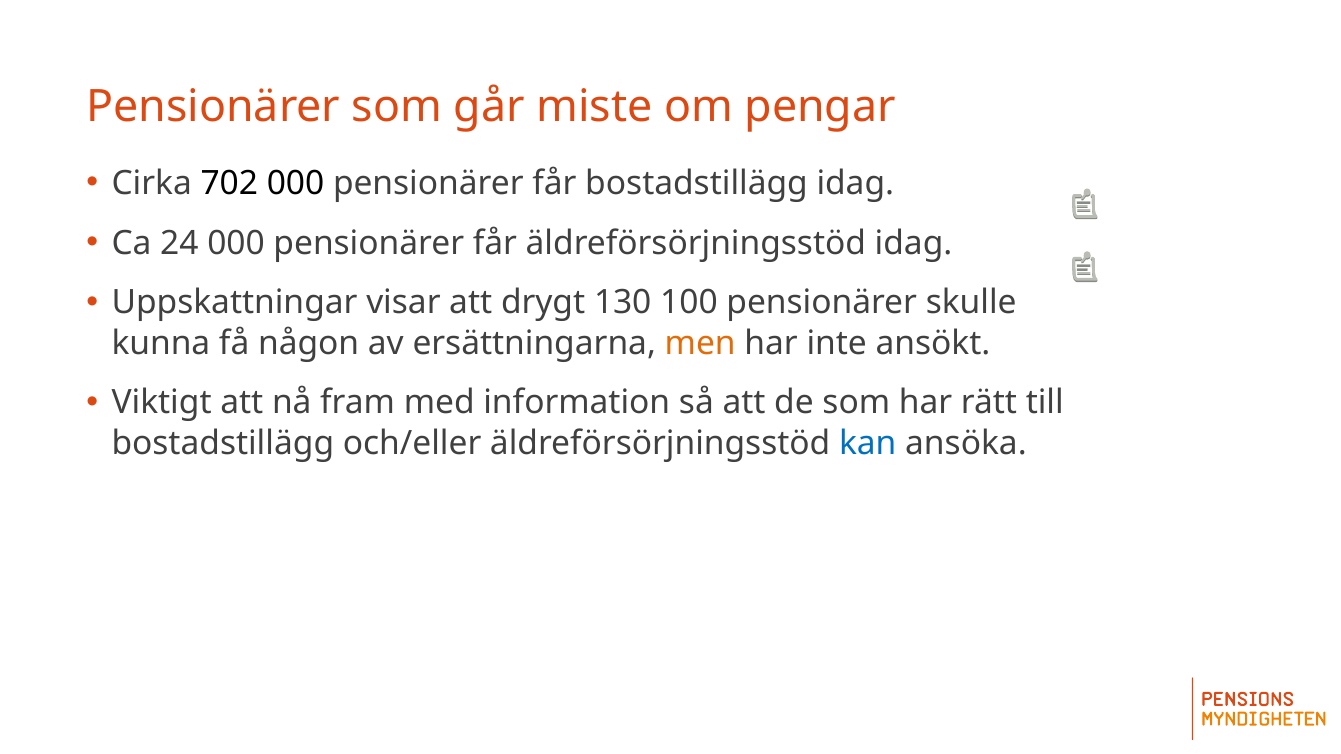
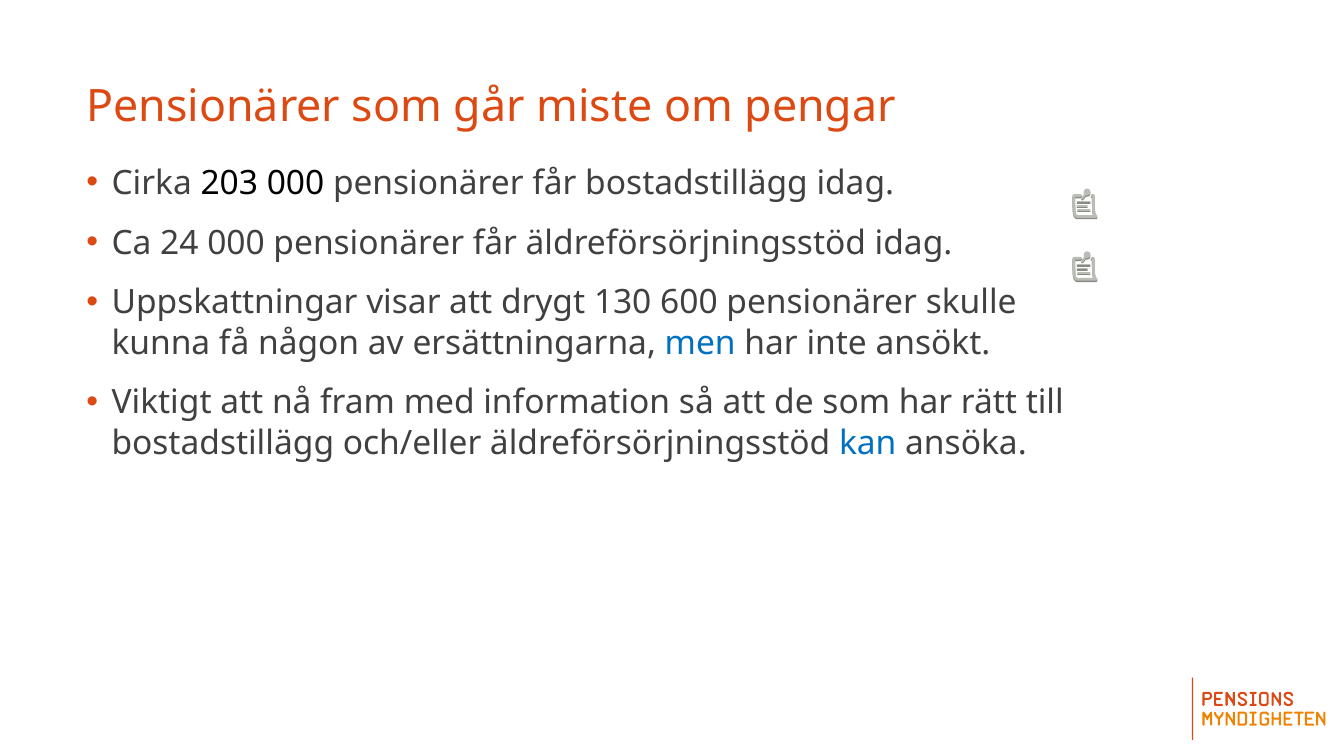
702: 702 -> 203 (229, 183)
100: 100 -> 600 (689, 303)
men colour: orange -> blue (700, 343)
